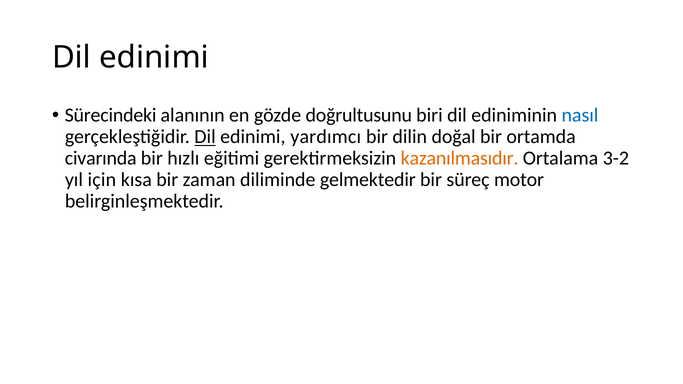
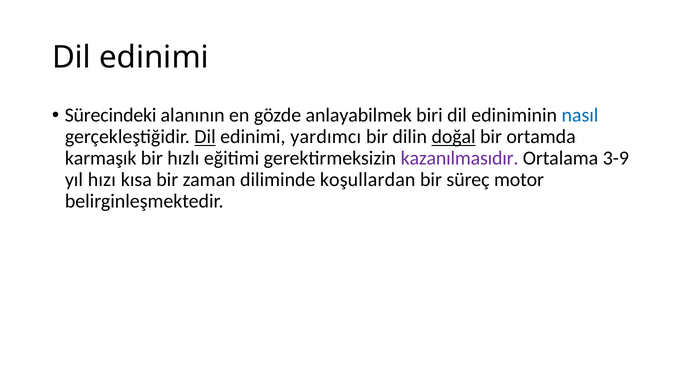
doğrultusunu: doğrultusunu -> anlayabilmek (359, 115)
doğal underline: none -> present (454, 137)
civarında: civarında -> karmaşık (101, 158)
kazanılmasıdır colour: orange -> purple (460, 158)
3-2: 3-2 -> 3-9 (616, 158)
için: için -> hızı (102, 180)
gelmektedir: gelmektedir -> koşullardan (368, 180)
